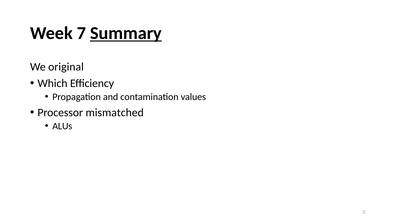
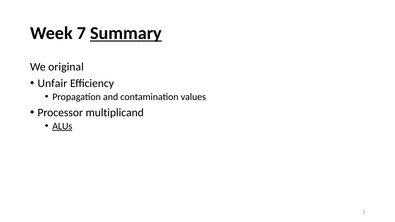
Which: Which -> Unfair (52, 83)
mismatched: mismatched -> multiplicand (115, 113)
ALUs underline: none -> present (62, 126)
